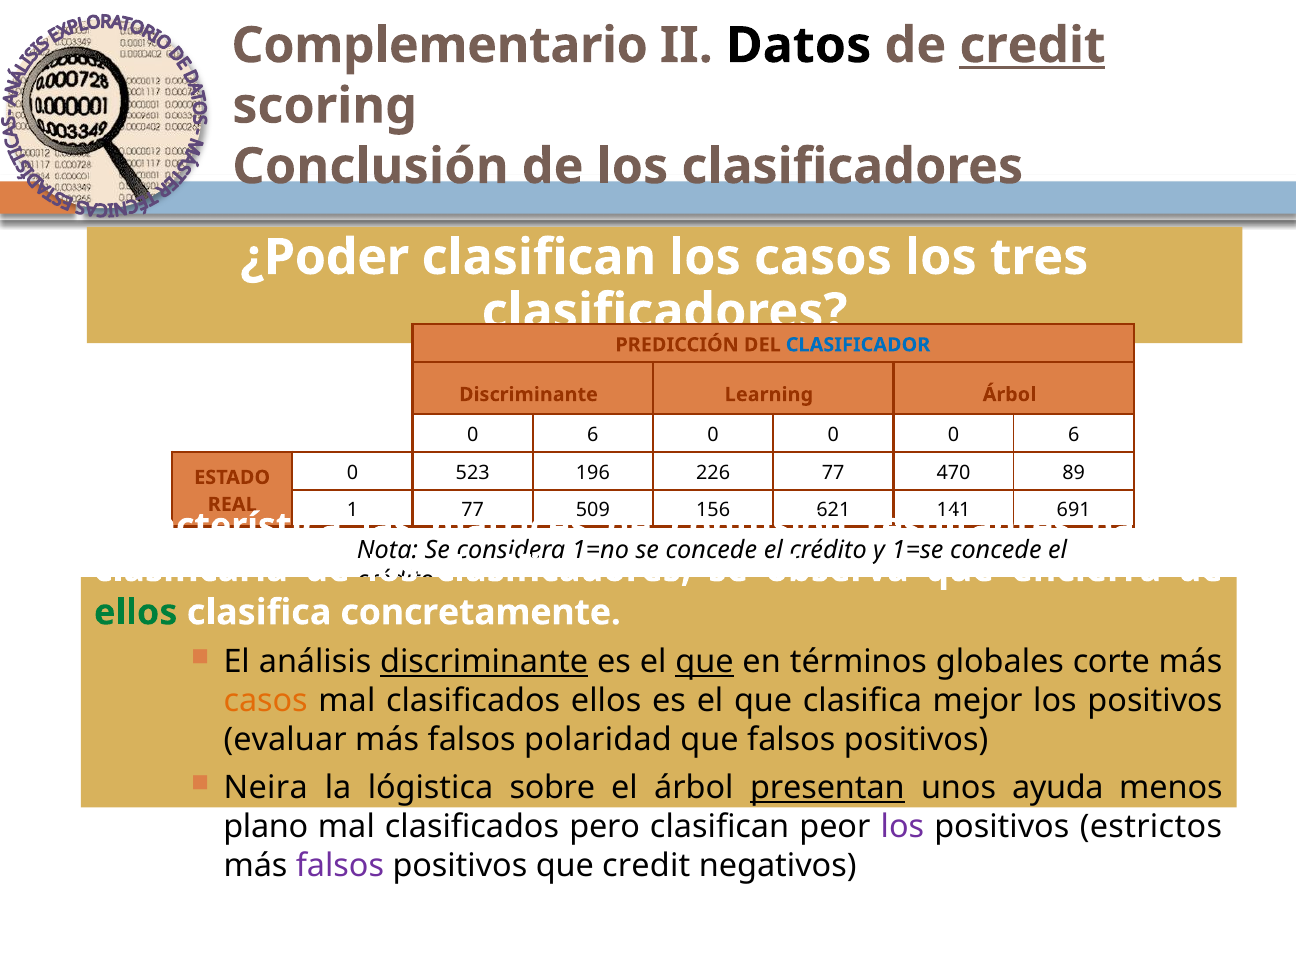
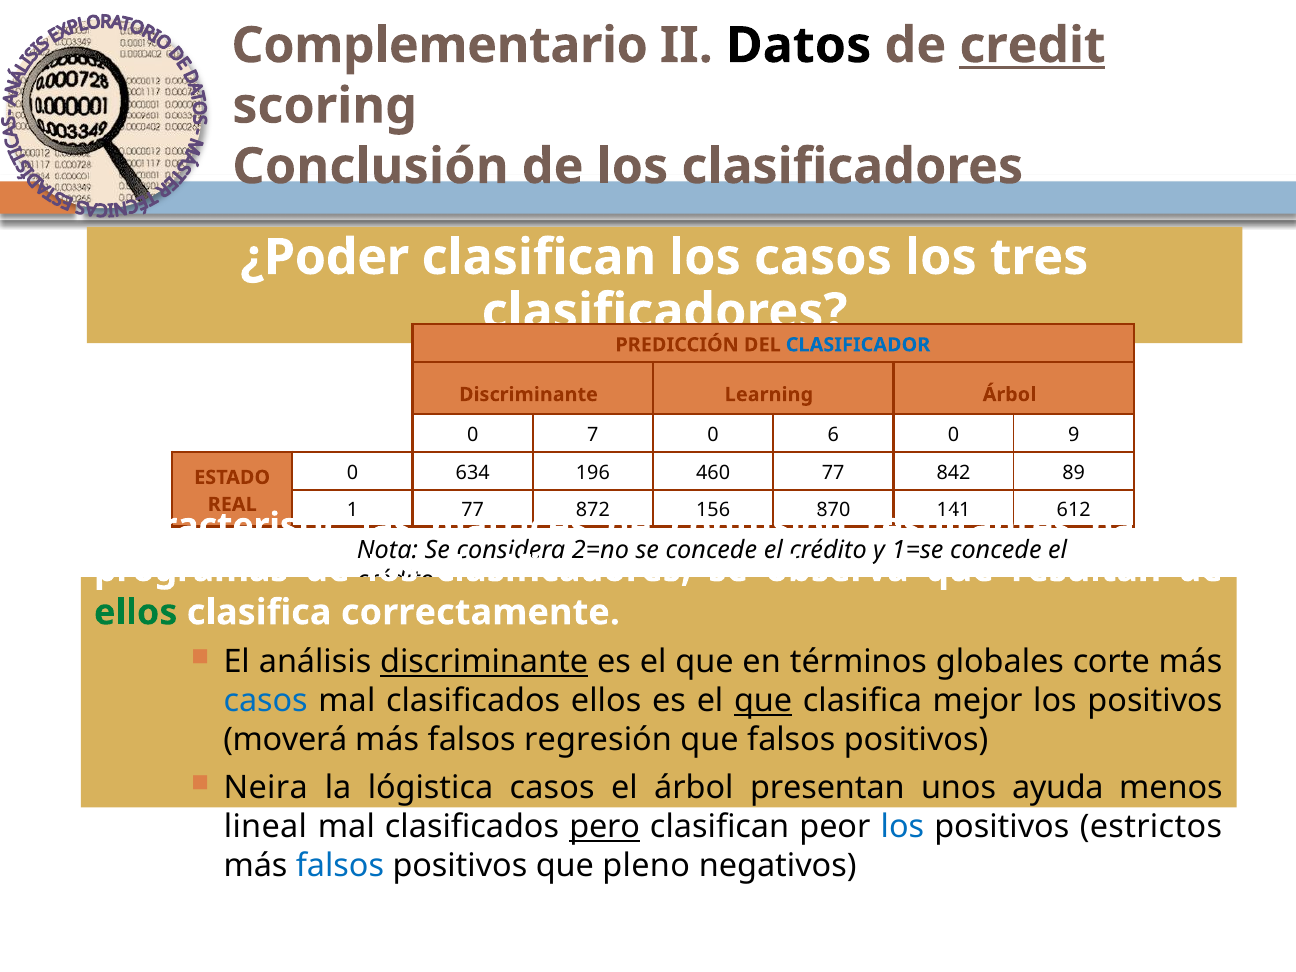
6: 6 -> 7 (593, 435)
0: 0 -> 6 (833, 435)
6: 6 -> 9 (1074, 435)
523: 523 -> 634 (473, 473)
226: 226 -> 460 (713, 473)
470: 470 -> 842 (954, 473)
509: 509 -> 872 (593, 510)
621: 621 -> 870 (833, 510)
691: 691 -> 612 (1074, 510)
Característica: Característica -> Characteristic (218, 526)
1=no: 1=no -> 2=no (600, 550)
clasificaría: clasificaría -> programas (191, 569)
encierra: encierra -> resultan (1086, 569)
concretamente: concretamente -> correctamente (480, 612)
que underline: present -> none (705, 662)
casos colour: orange -> blue (266, 701)
que underline: none -> present (763, 701)
evaluar: evaluar -> moverá (285, 740)
polaridad: polaridad -> regresión (598, 740)
lógistica sobre: sobre -> casos (552, 788)
presentan underline: present -> none (827, 788)
plano: plano -> lineal (265, 827)
pero underline: none -> present (605, 827)
los colour: purple -> blue (902, 827)
falsos colour: purple -> blue (340, 866)
que credit: credit -> pleno (646, 866)
